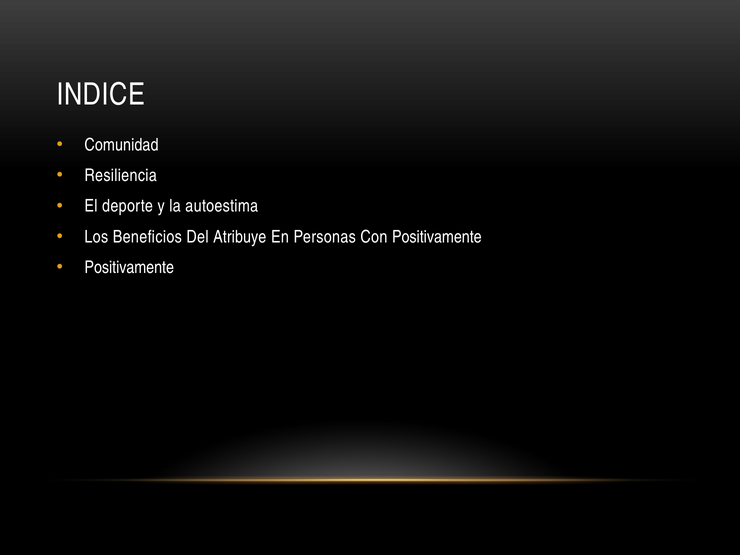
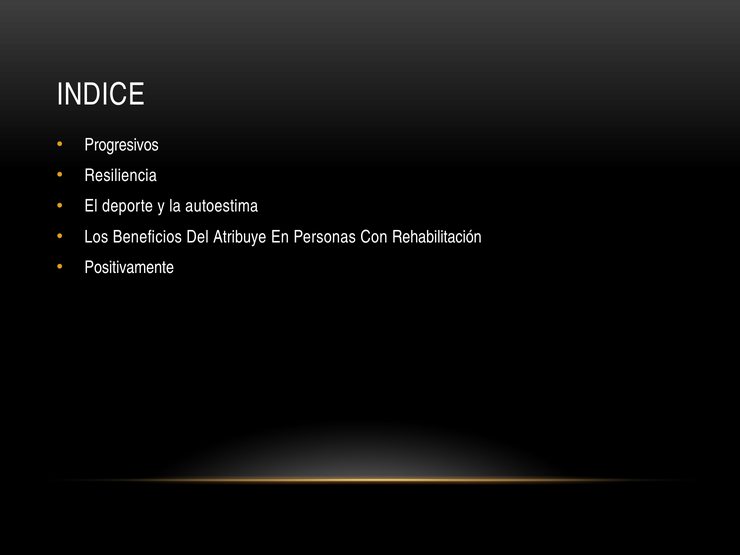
Comunidad: Comunidad -> Progresivos (122, 145)
Con Positivamente: Positivamente -> Rehabilitación (437, 237)
